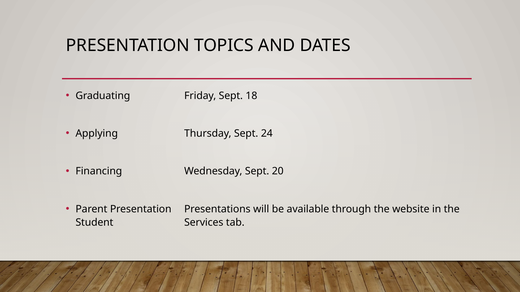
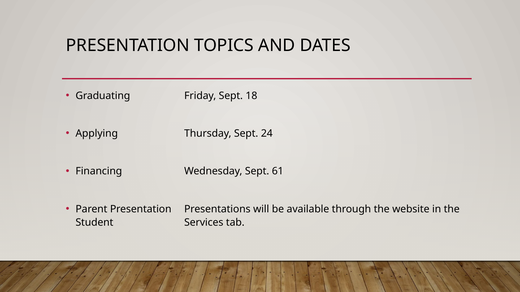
20: 20 -> 61 (278, 172)
